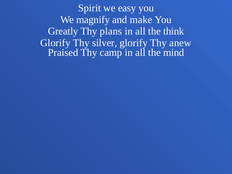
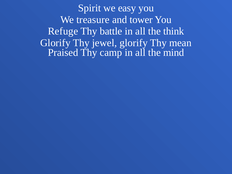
magnify: magnify -> treasure (93, 20)
make: make -> tower (141, 20)
Greatly: Greatly -> Refuge (63, 31)
plans: plans -> battle (111, 31)
silver: silver -> jewel (105, 43)
anew: anew -> mean (180, 43)
